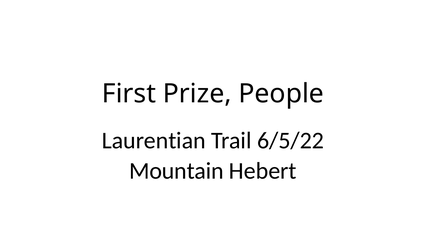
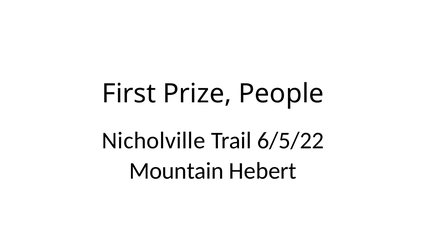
Laurentian: Laurentian -> Nicholville (154, 140)
